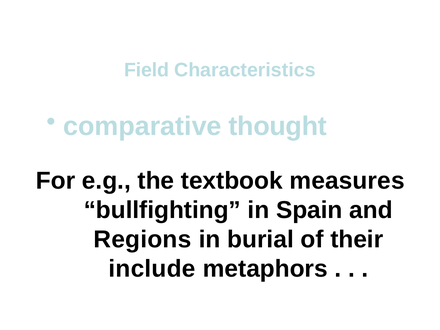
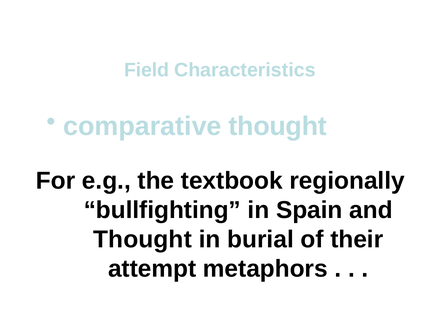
measures: measures -> regionally (347, 181)
Regions: Regions -> Thought (143, 240)
include: include -> attempt (152, 269)
